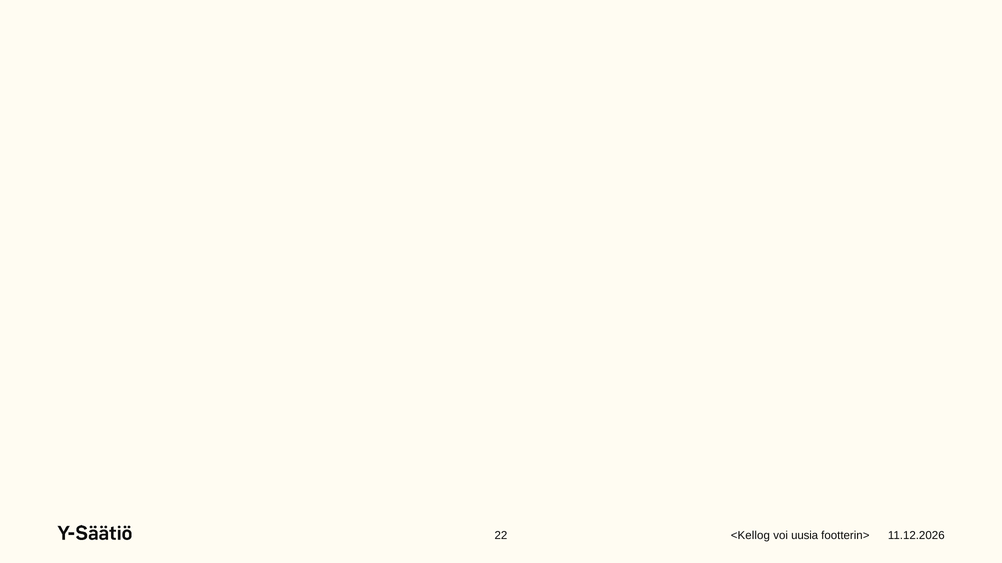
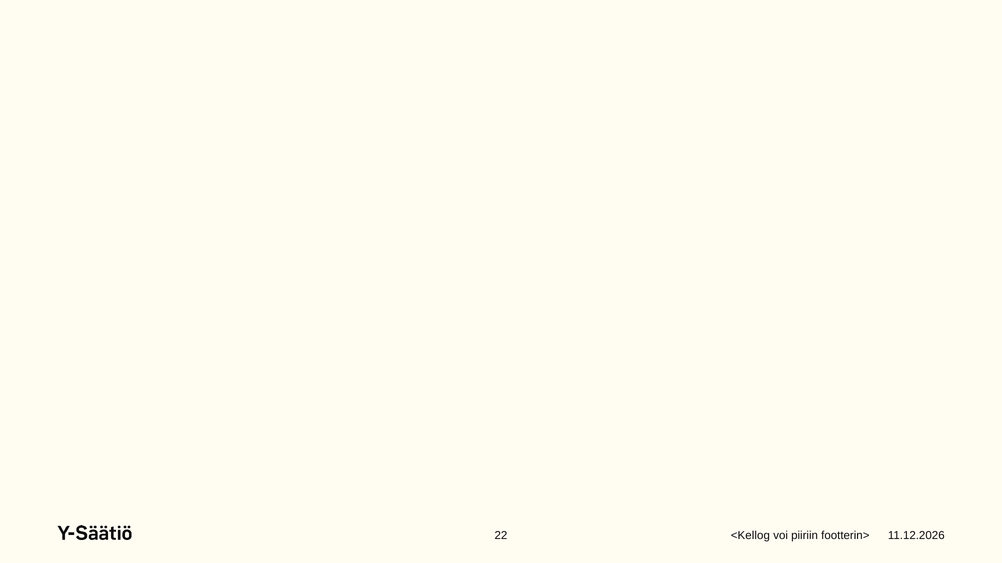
uusia: uusia -> piiriin (805, 536)
